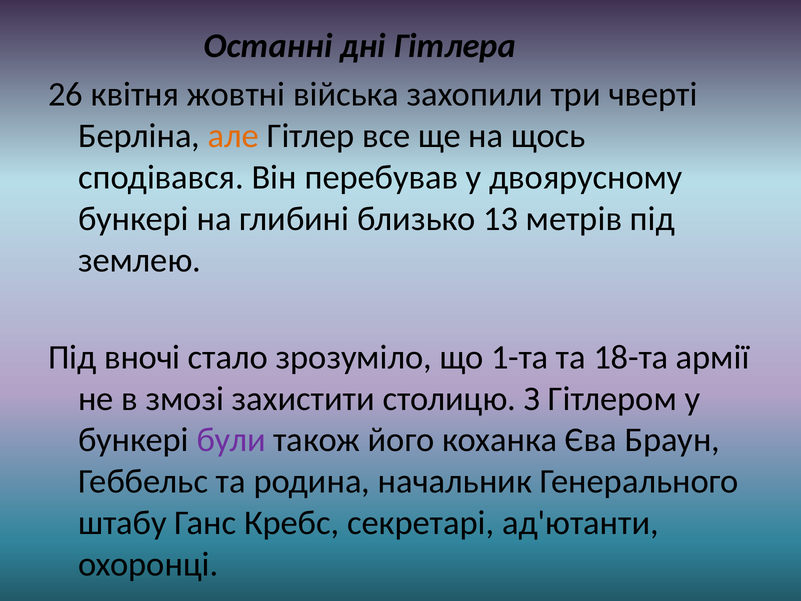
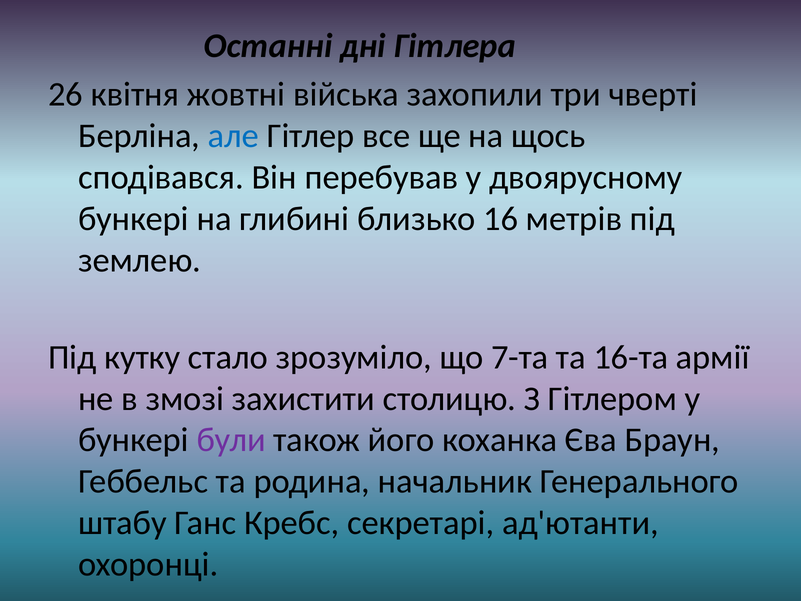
але colour: orange -> blue (233, 136)
13: 13 -> 16 (501, 219)
вночі: вночі -> кутку (142, 357)
1-та: 1-та -> 7-та (520, 357)
18-та: 18-та -> 16-та (631, 357)
